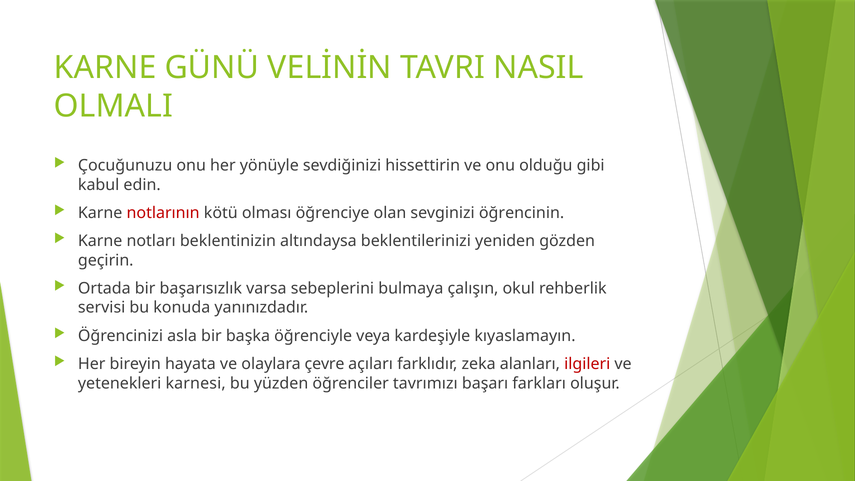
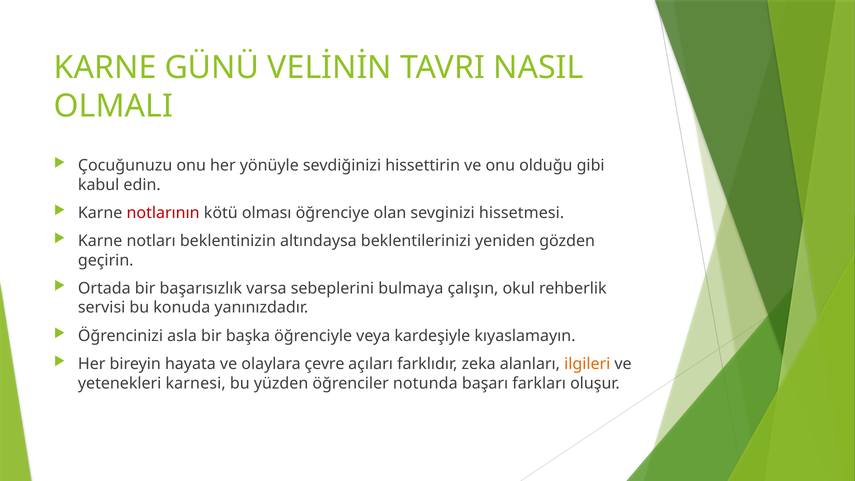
öğrencinin: öğrencinin -> hissetmesi (522, 213)
ilgileri colour: red -> orange (587, 364)
tavrımızı: tavrımızı -> notunda (425, 383)
